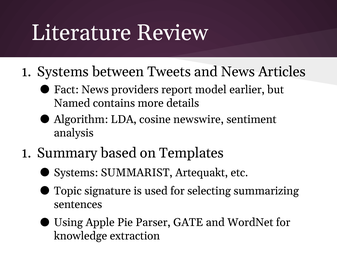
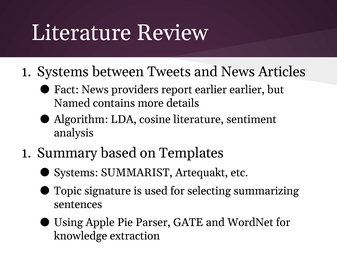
report model: model -> earlier (211, 90)
cosine newswire: newswire -> literature (199, 119)
